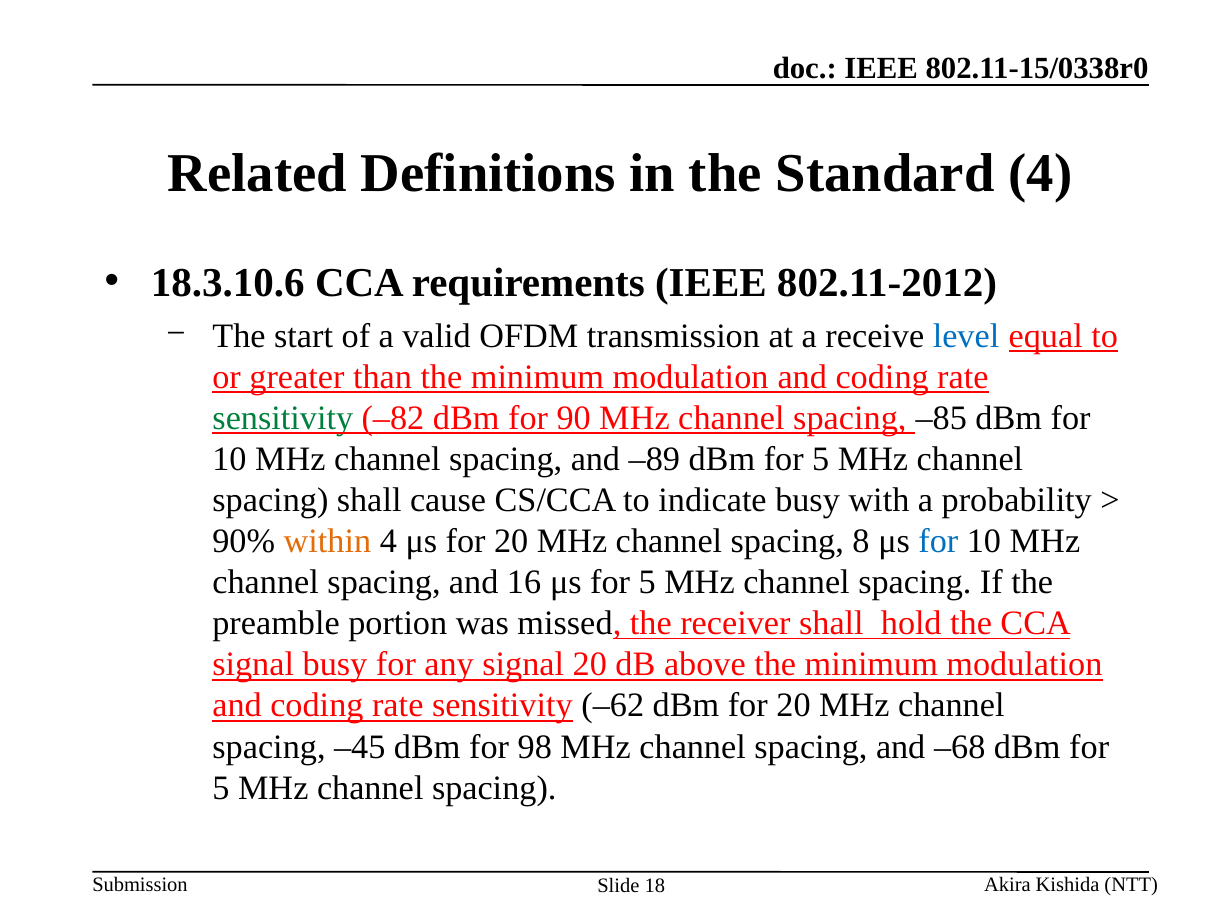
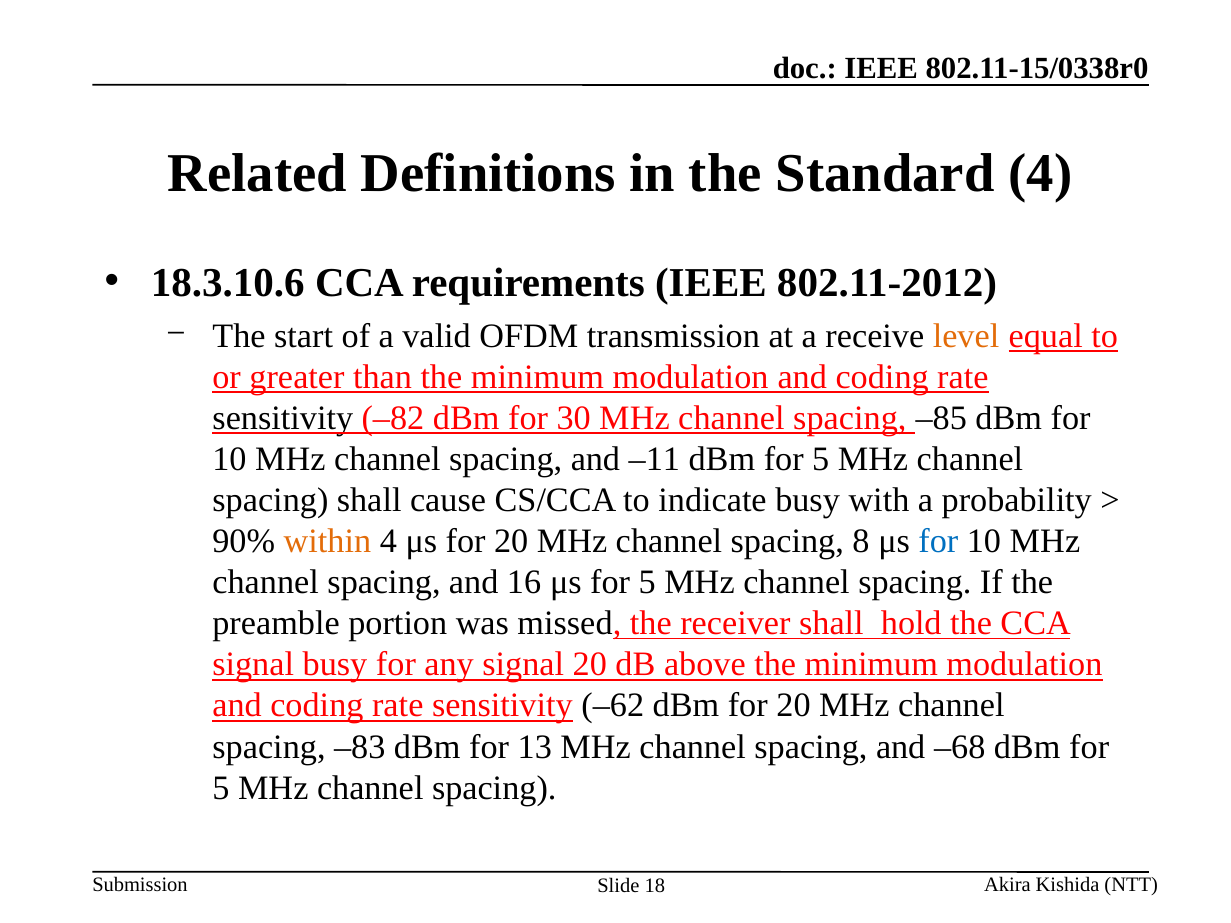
level colour: blue -> orange (966, 336)
sensitivity colour: green -> black (283, 418)
90: 90 -> 30 (574, 418)
–89: –89 -> –11 (654, 459)
–45: –45 -> –83 (360, 747)
98: 98 -> 13 (535, 747)
